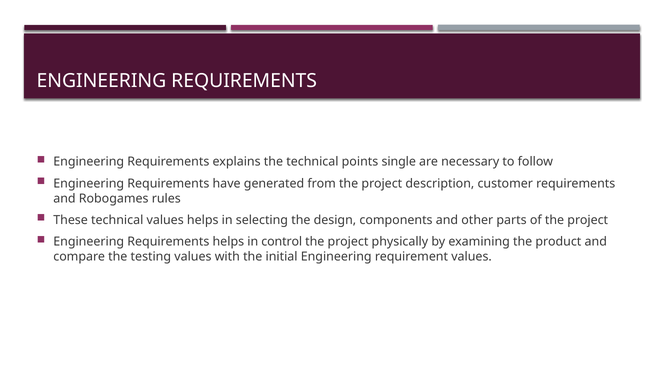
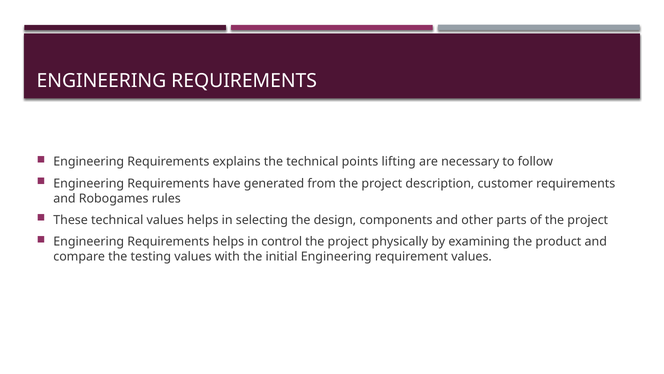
single: single -> lifting (399, 162)
